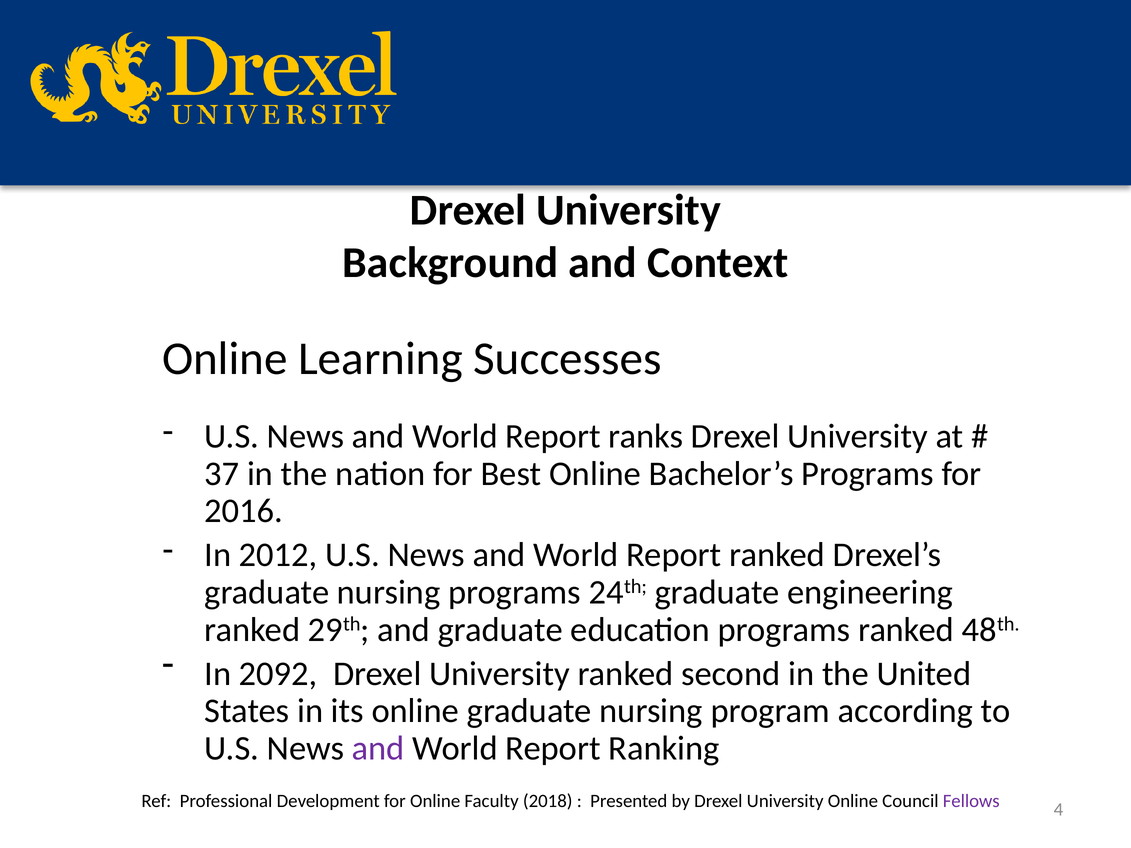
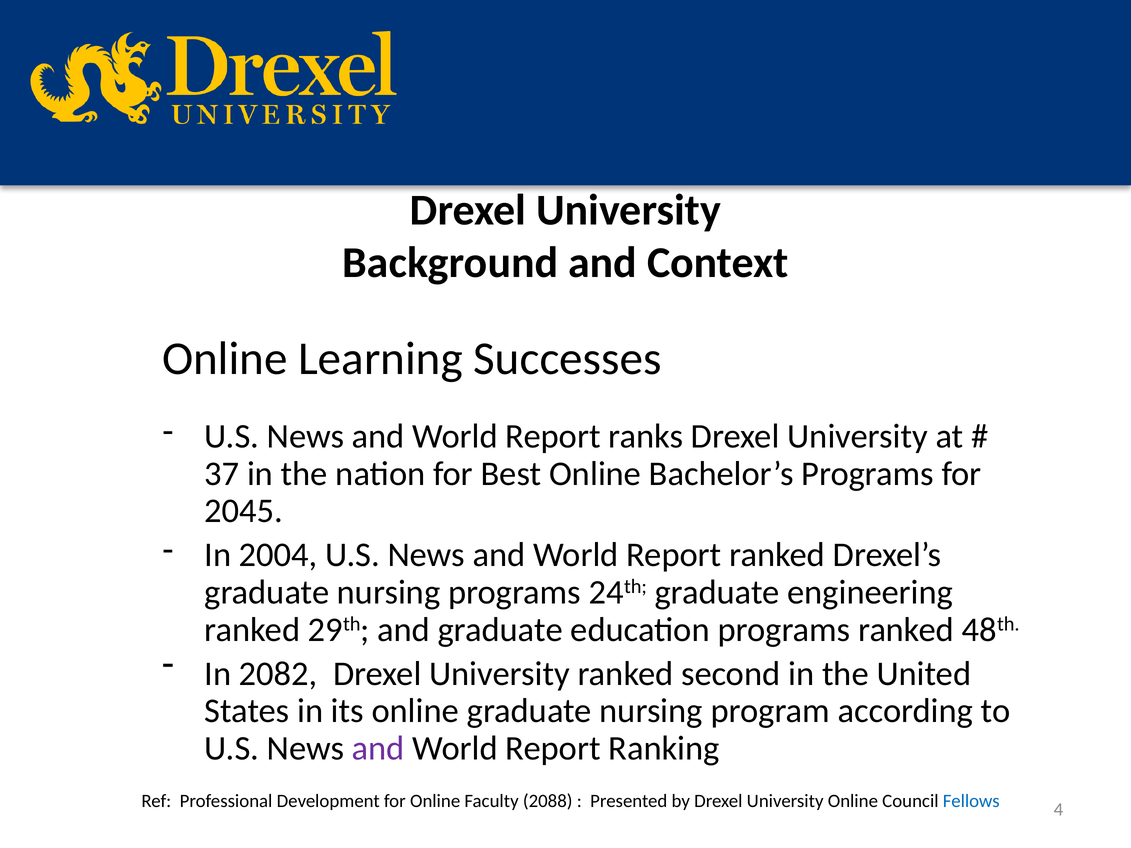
2016: 2016 -> 2045 (244, 511)
2012: 2012 -> 2004 (278, 555)
2092: 2092 -> 2082 (278, 674)
2018: 2018 -> 2088 (548, 801)
Fellows colour: purple -> blue (971, 801)
